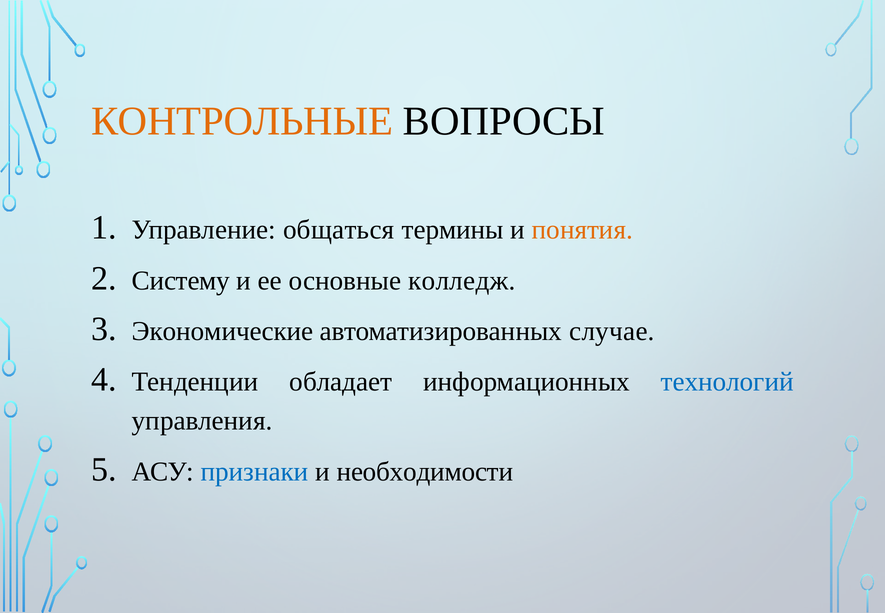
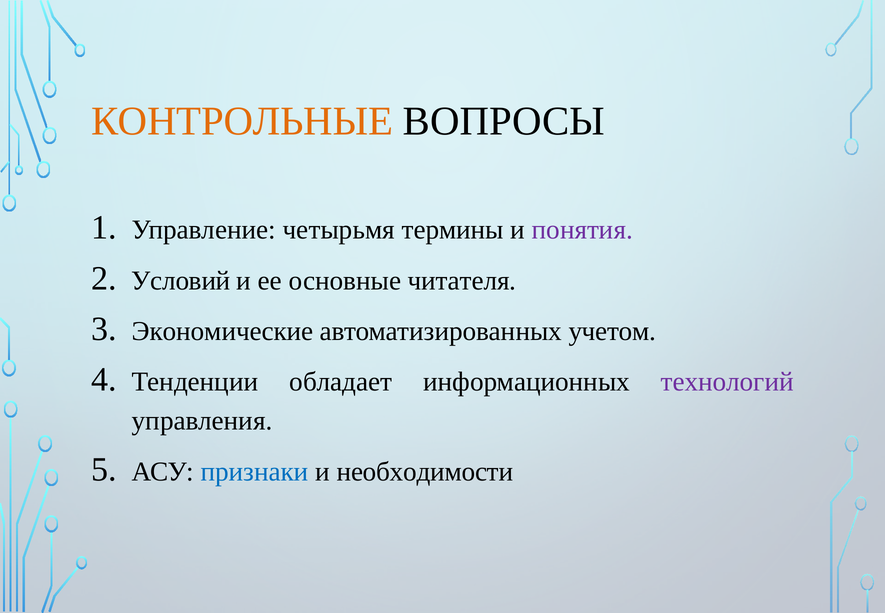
общаться: общаться -> четырьмя (339, 230)
понятия colour: orange -> purple (582, 230)
Систему: Систему -> Условий (181, 280)
колледж: колледж -> читателя (462, 280)
случае: случае -> учетом (612, 331)
технологий colour: blue -> purple (727, 382)
